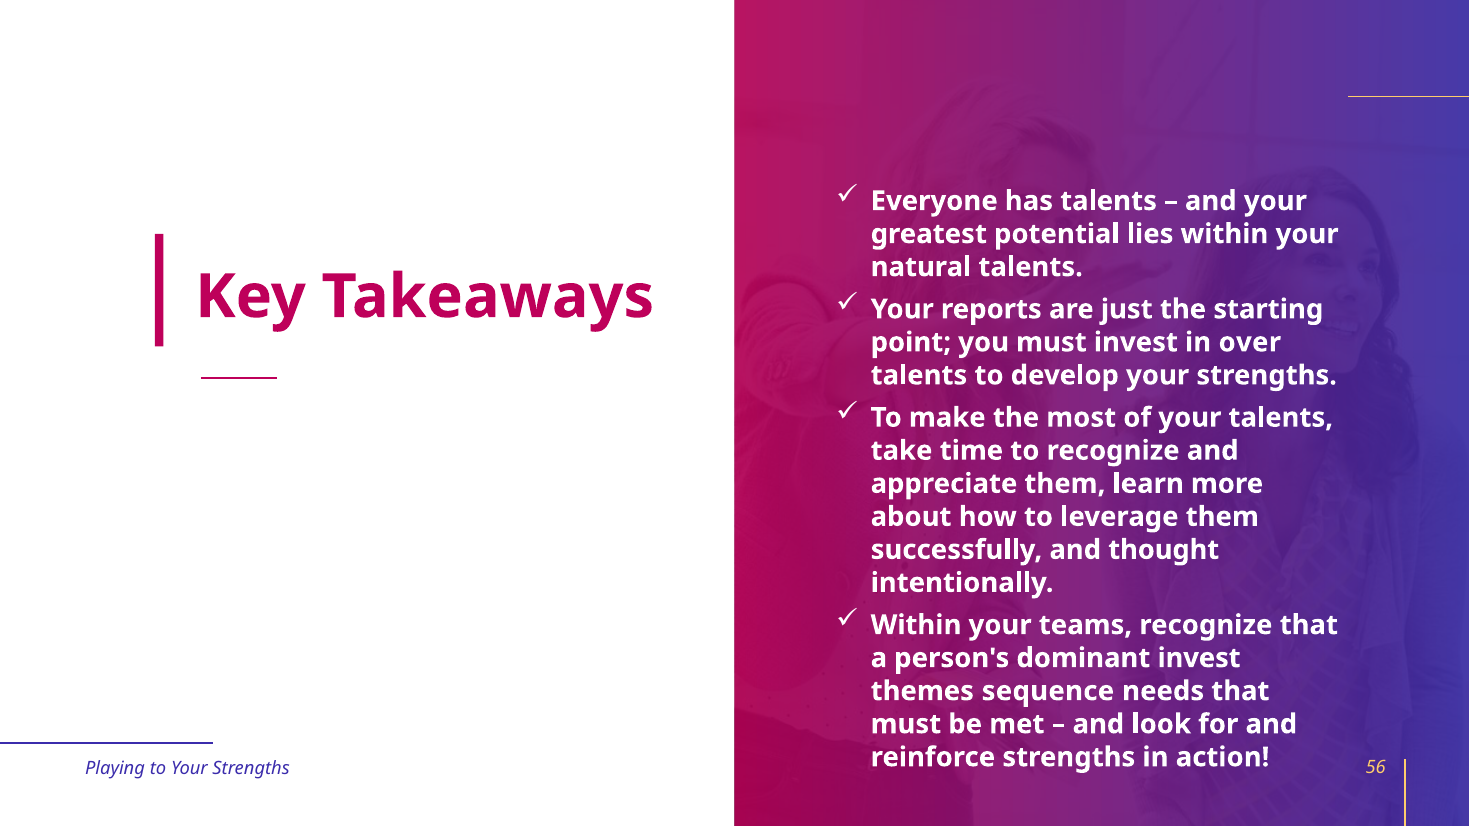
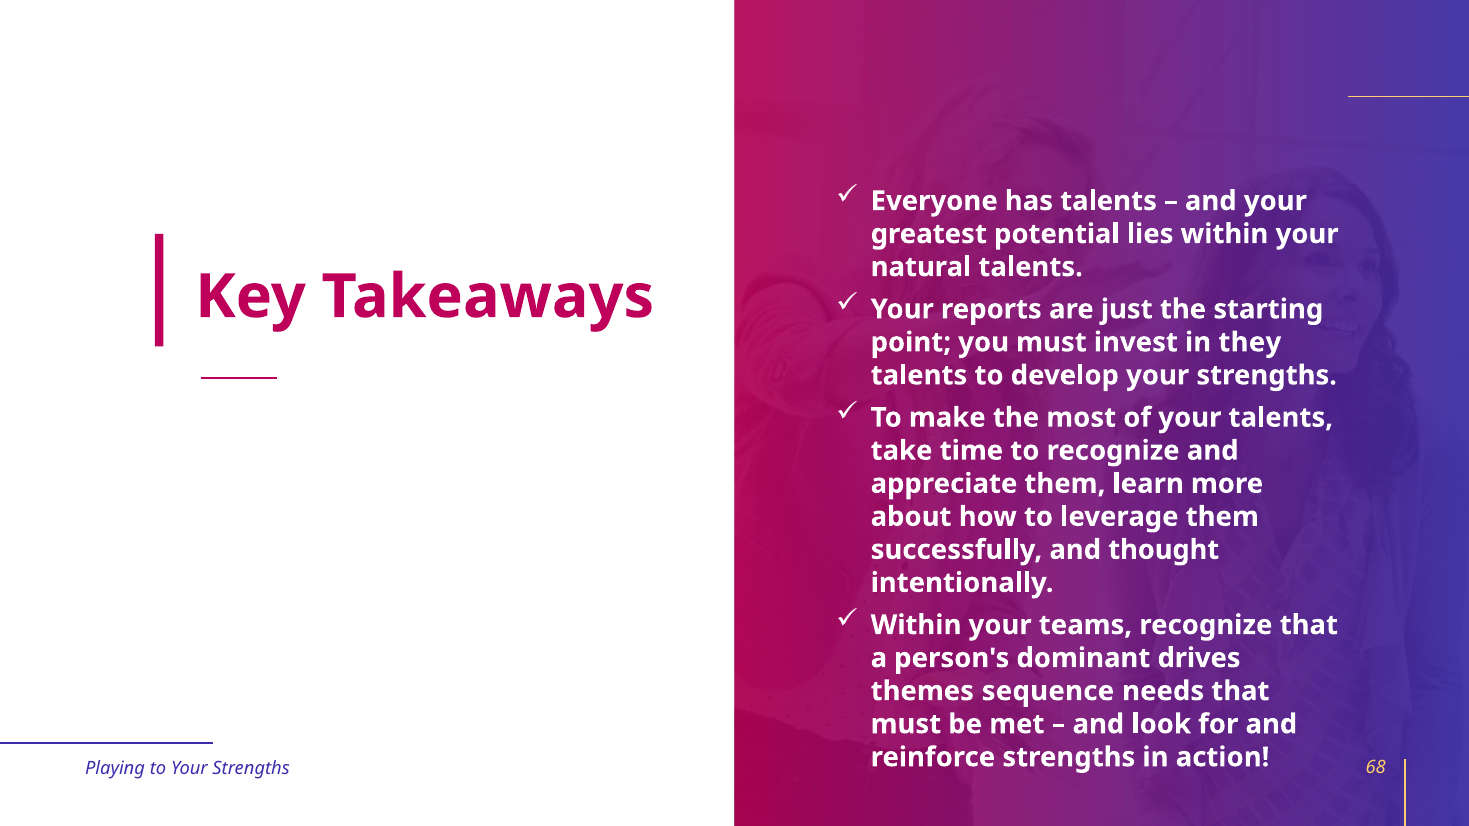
over: over -> they (1250, 342)
dominant invest: invest -> drives (1199, 658)
56: 56 -> 68 (1376, 767)
